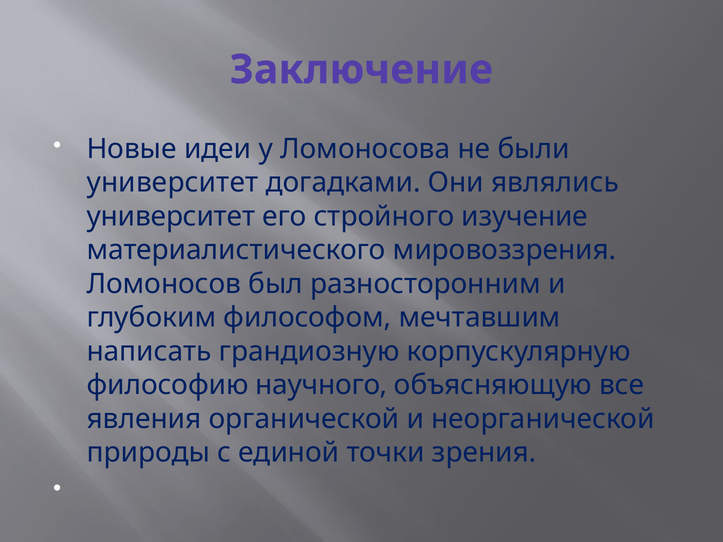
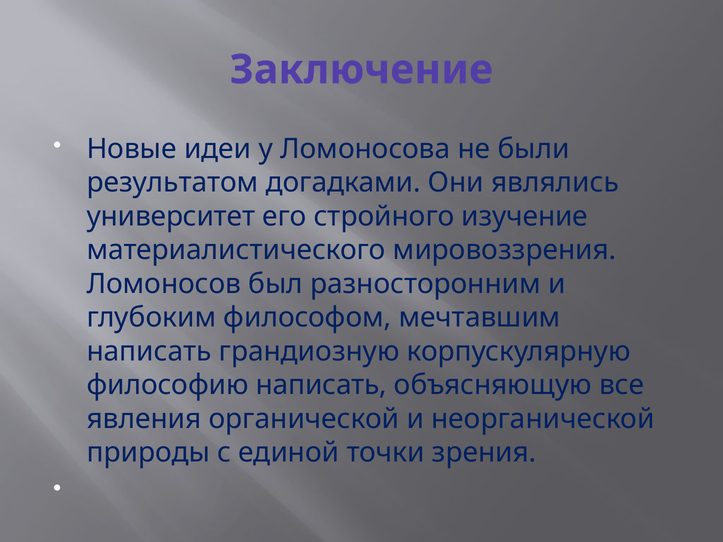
университет: университет -> результатом (173, 183)
философию научного: научного -> написать (321, 385)
